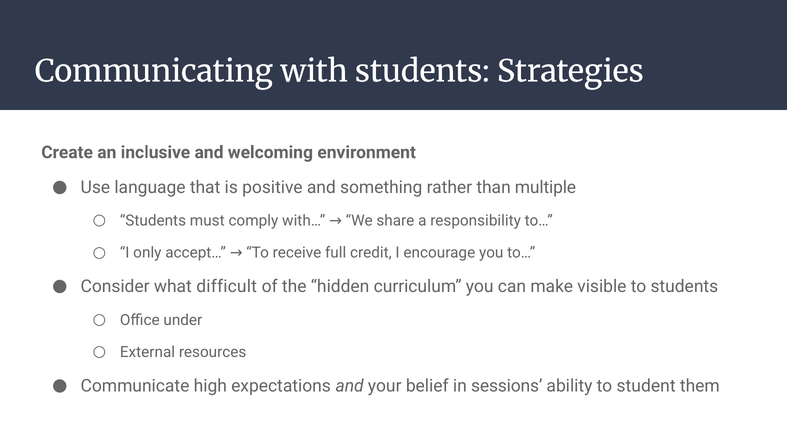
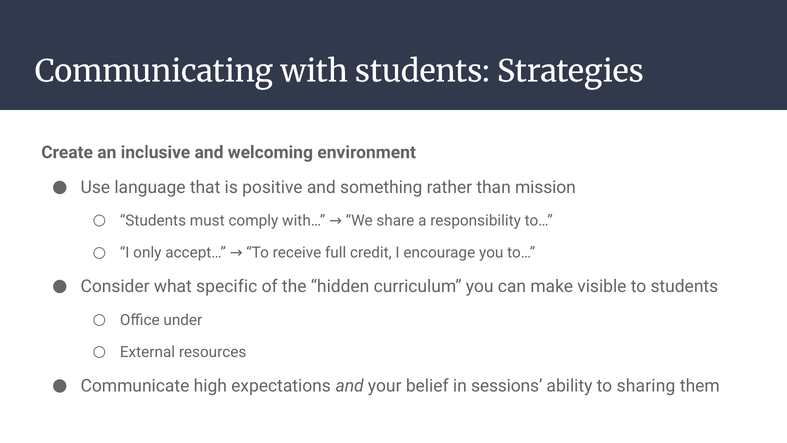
multiple: multiple -> mission (545, 187)
difficult: difficult -> specific (227, 287)
student: student -> sharing (646, 386)
